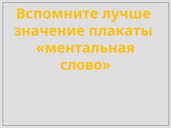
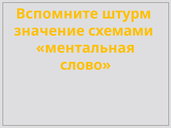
лучше: лучше -> штурм (127, 14)
плакаты: плакаты -> схемами (121, 31)
